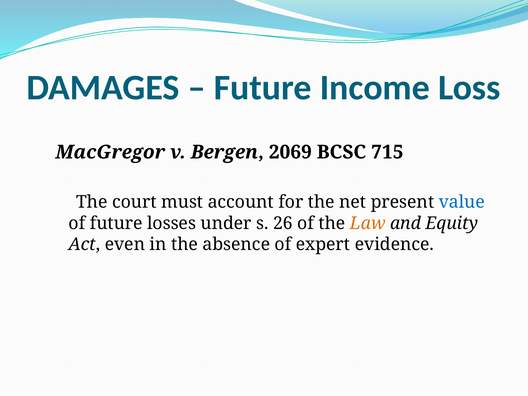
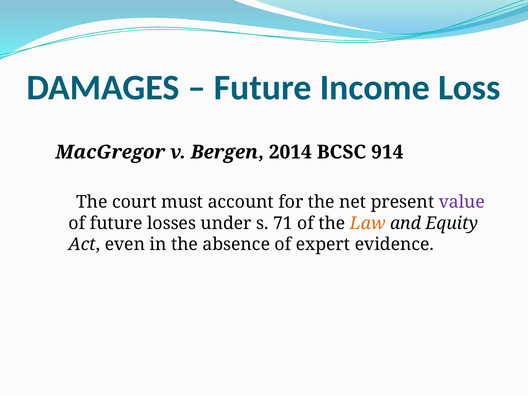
2069: 2069 -> 2014 (290, 152)
715: 715 -> 914 (387, 152)
value colour: blue -> purple (462, 202)
26: 26 -> 71 (283, 223)
